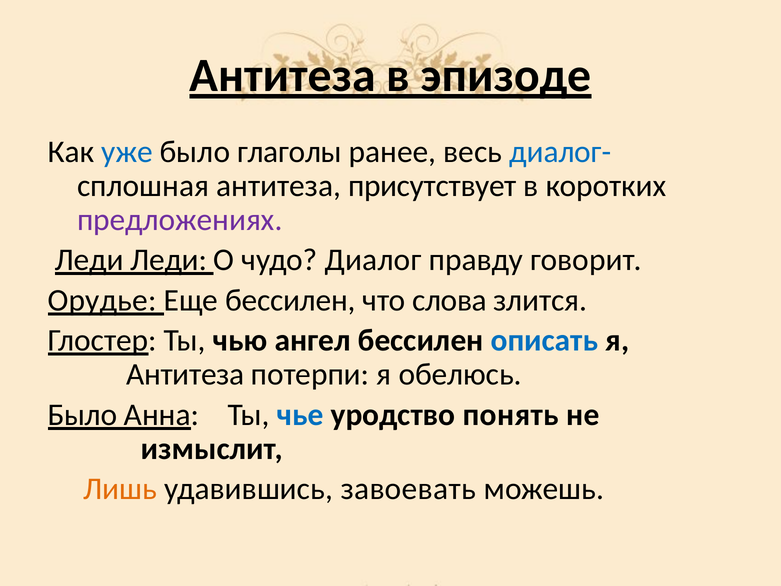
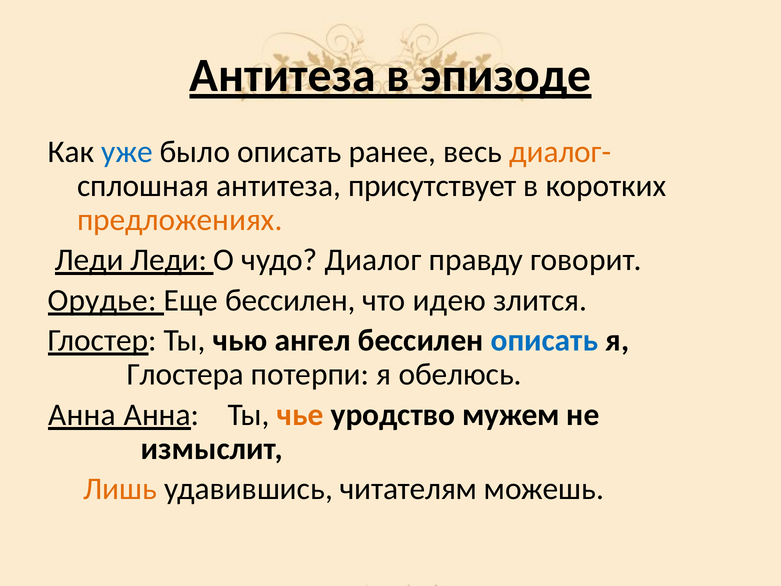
было глаголы: глаголы -> описать (289, 152)
диалог- colour: blue -> orange (560, 152)
предложениях colour: purple -> orange (180, 220)
слова: слова -> идею (449, 300)
Антитеза: Антитеза -> Глостера (185, 374)
Было: Было -> Анна (82, 415)
чье colour: blue -> orange (300, 415)
понять: понять -> мужем (511, 415)
завоевать: завоевать -> читателям (408, 489)
